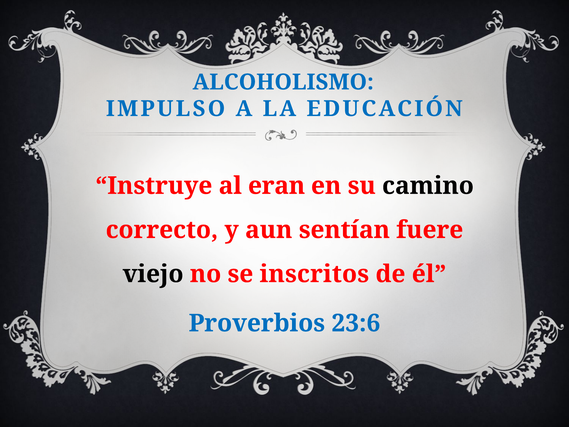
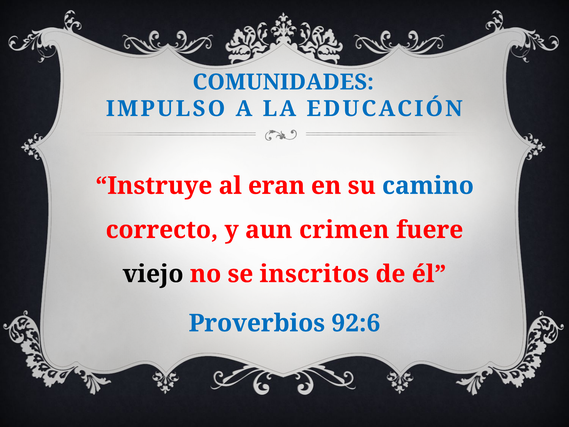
ALCOHOLISMO: ALCOHOLISMO -> COMUNIDADES (283, 82)
camino colour: black -> blue (428, 186)
sentían: sentían -> crimen (344, 230)
23:6: 23:6 -> 92:6 (356, 323)
